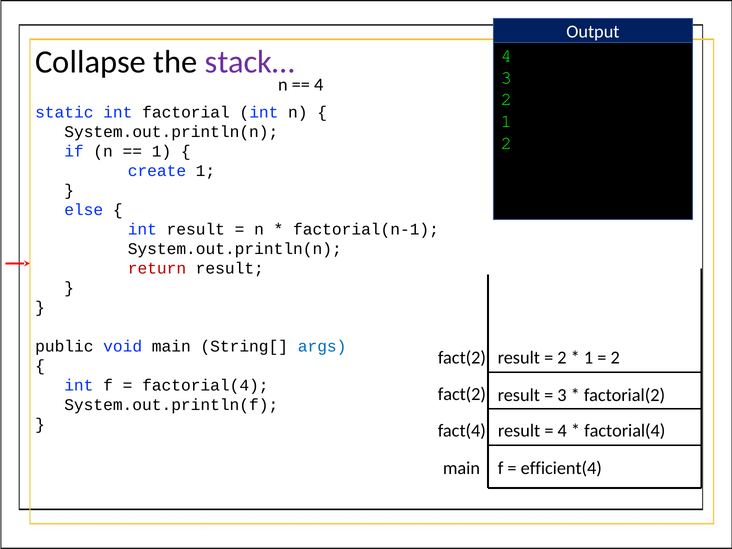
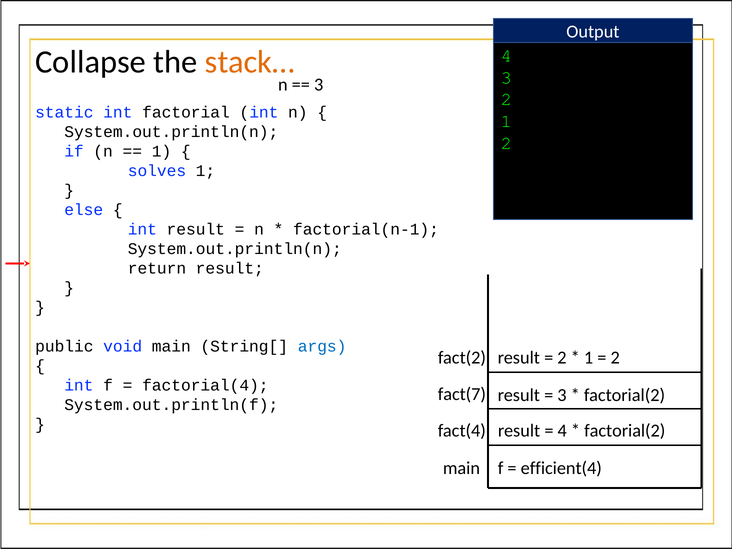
stack… colour: purple -> orange (250, 62)
4: 4 -> 3 (319, 85)
create: create -> solves (157, 171)
return colour: red -> black (157, 268)
fact(2: fact(2 -> fact(7 (462, 394)
factorial(4: factorial(4 -> factorial(2 (625, 431)
